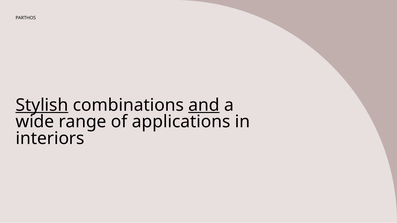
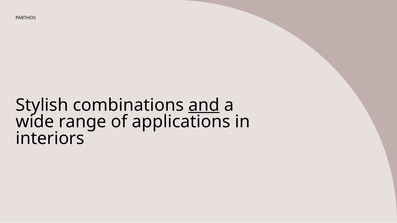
Stylish underline: present -> none (42, 105)
